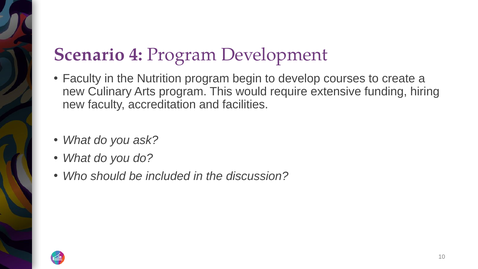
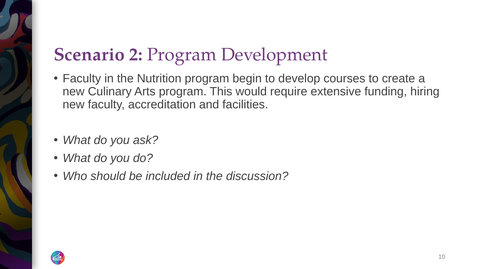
4: 4 -> 2 (136, 55)
